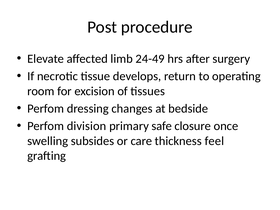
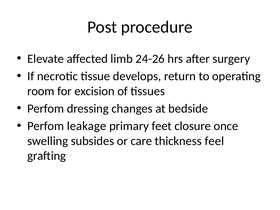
24-49: 24-49 -> 24-26 (150, 59)
division: division -> leakage (87, 126)
safe: safe -> feet (162, 126)
